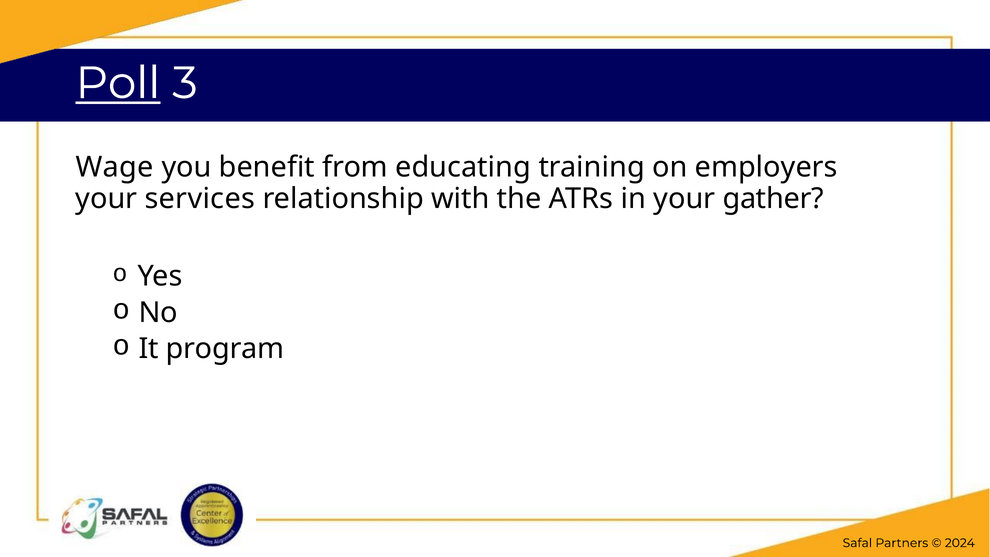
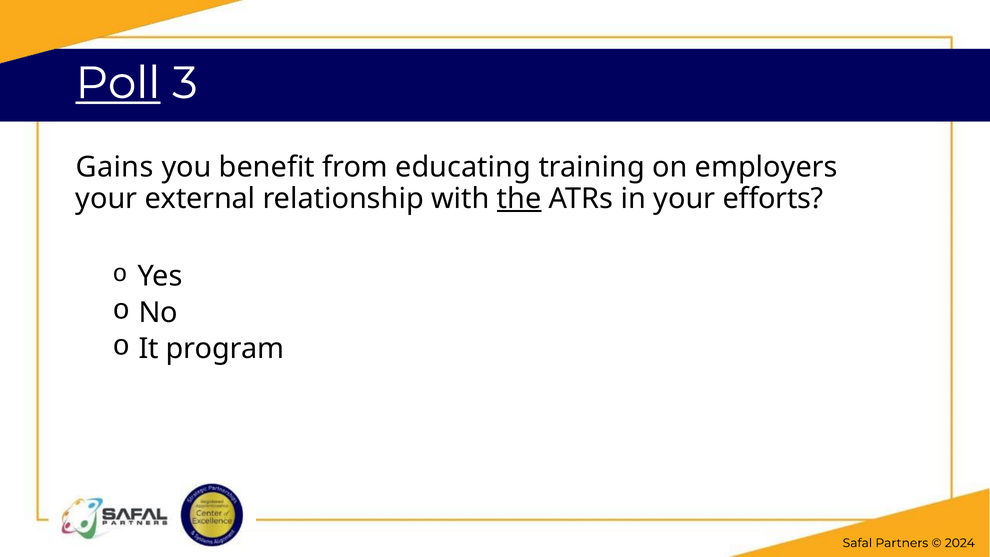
Wage: Wage -> Gains (115, 167)
services: services -> external (200, 198)
the underline: none -> present (519, 198)
gather: gather -> efforts (773, 198)
